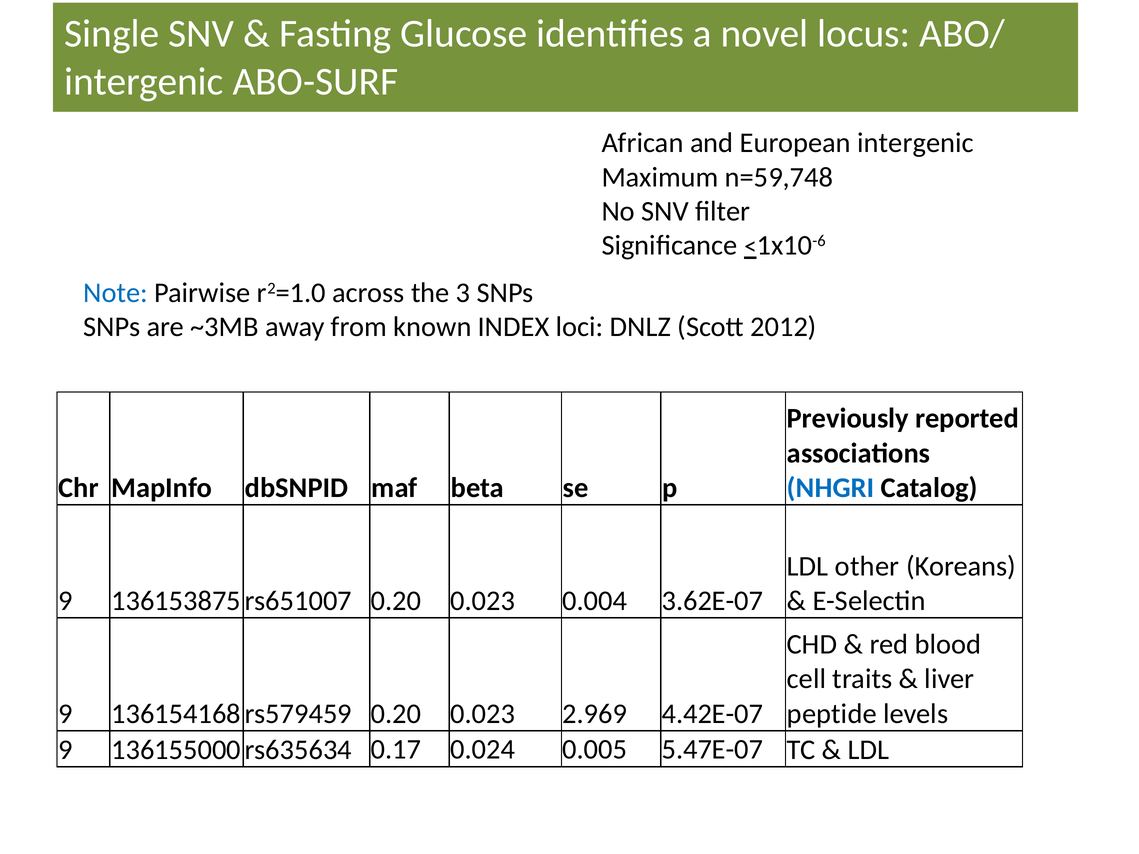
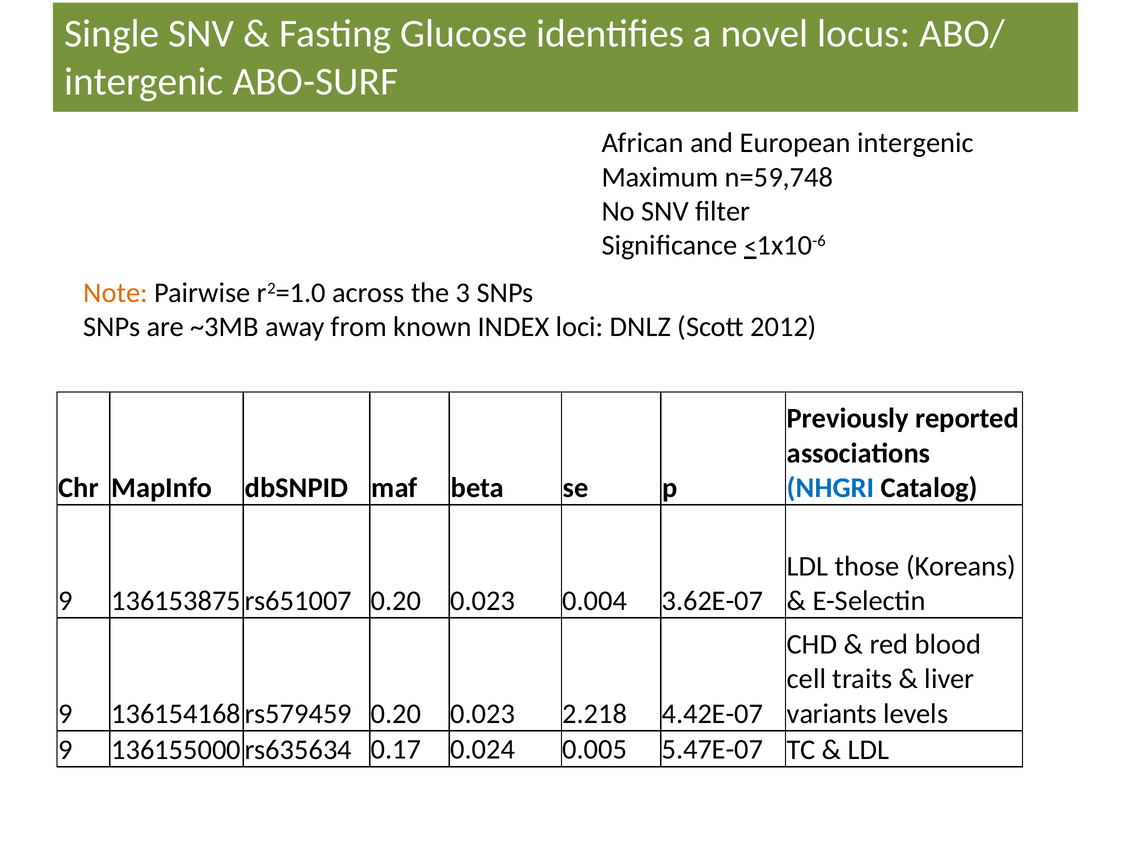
Note colour: blue -> orange (116, 293)
other: other -> those (867, 566)
2.969: 2.969 -> 2.218 (595, 714)
peptide: peptide -> variants (832, 714)
